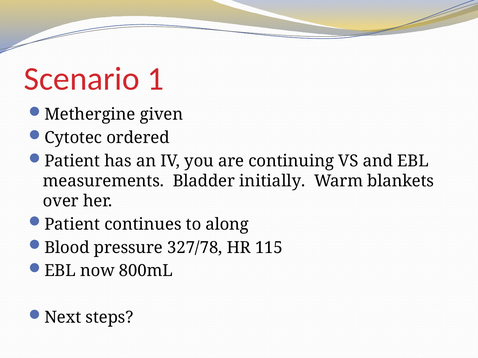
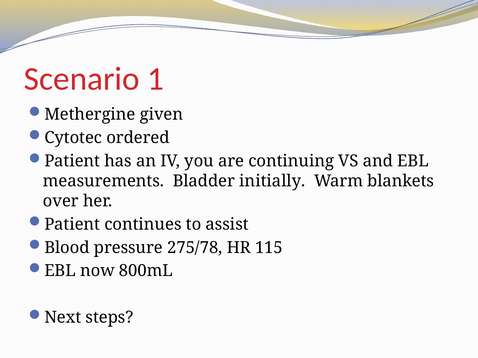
along: along -> assist (227, 225)
327/78: 327/78 -> 275/78 (195, 248)
